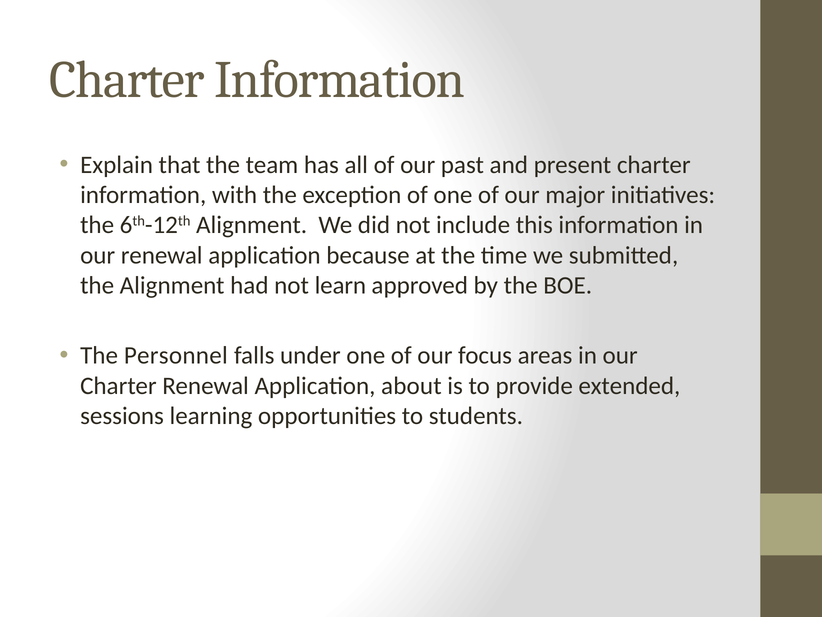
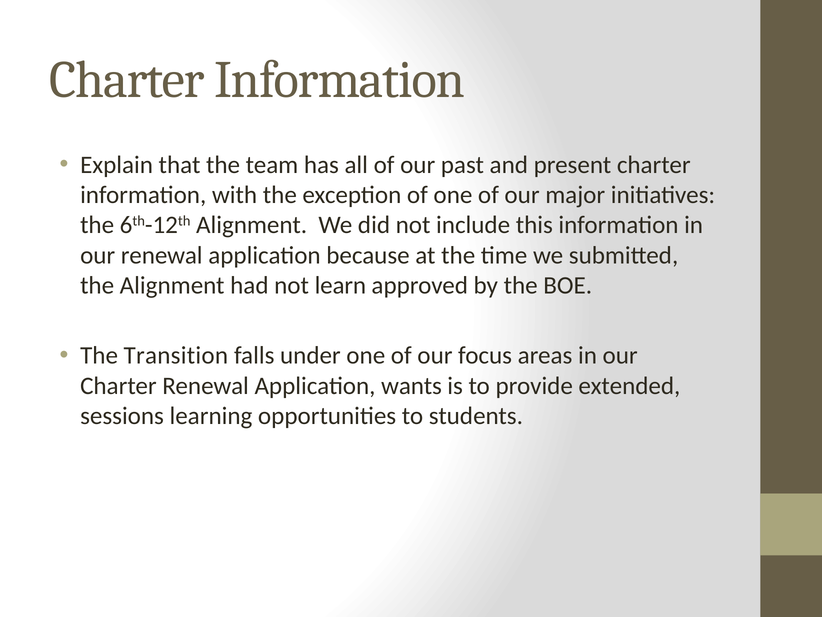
Personnel: Personnel -> Transition (176, 355)
about: about -> wants (412, 385)
